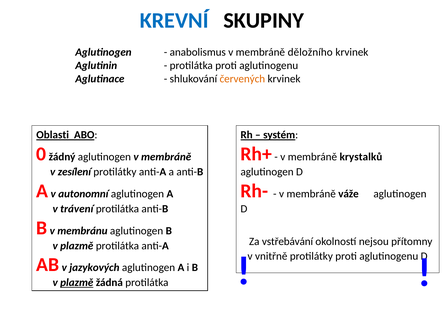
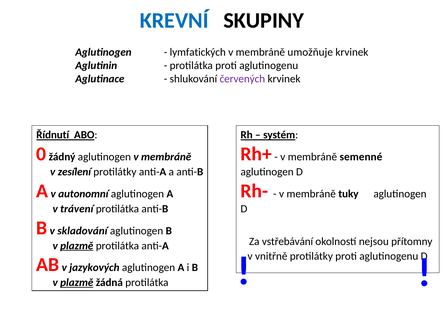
anabolismus: anabolismus -> lymfatických (198, 52)
děložního: děložního -> umožňuje (310, 52)
červených colour: orange -> purple (242, 79)
Oblasti: Oblasti -> Řídnutí (53, 135)
krystalků: krystalků -> semenné (361, 157)
váže: váže -> tuky (348, 194)
membránu: membránu -> skladování (82, 231)
plazmě underline: none -> present (77, 246)
